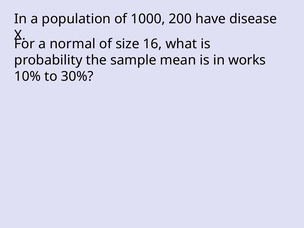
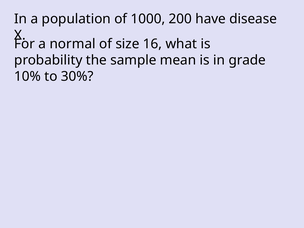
works: works -> grade (247, 60)
